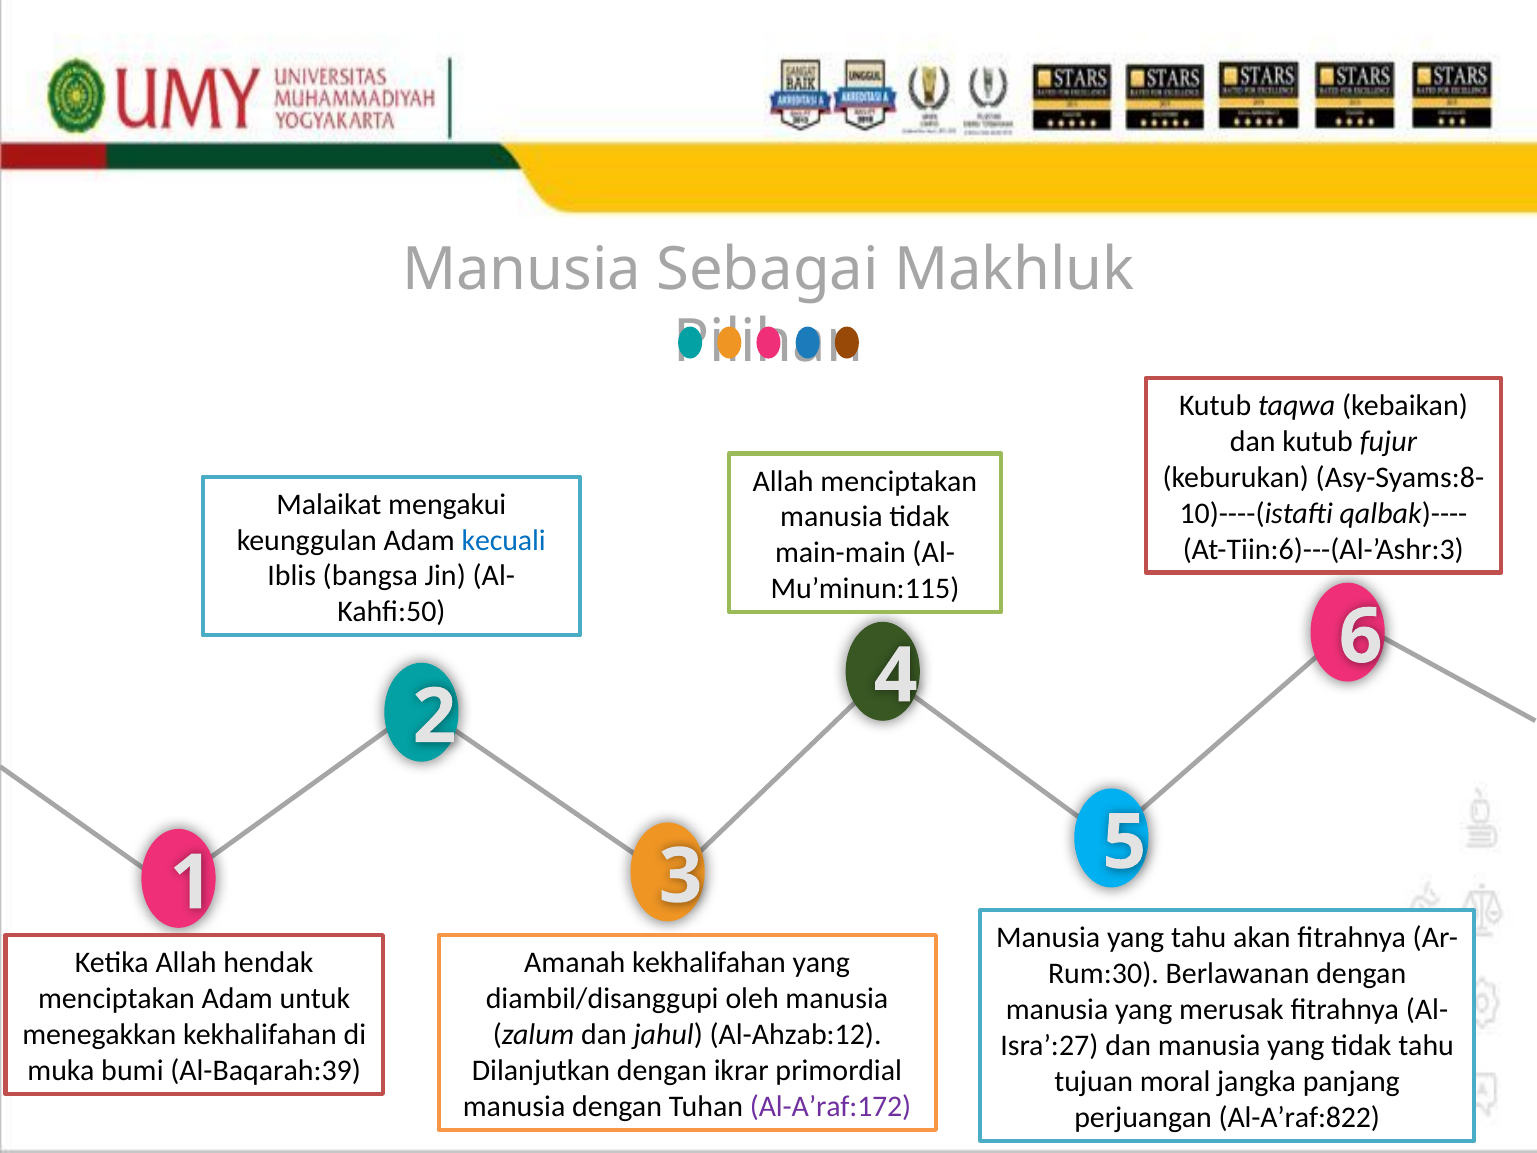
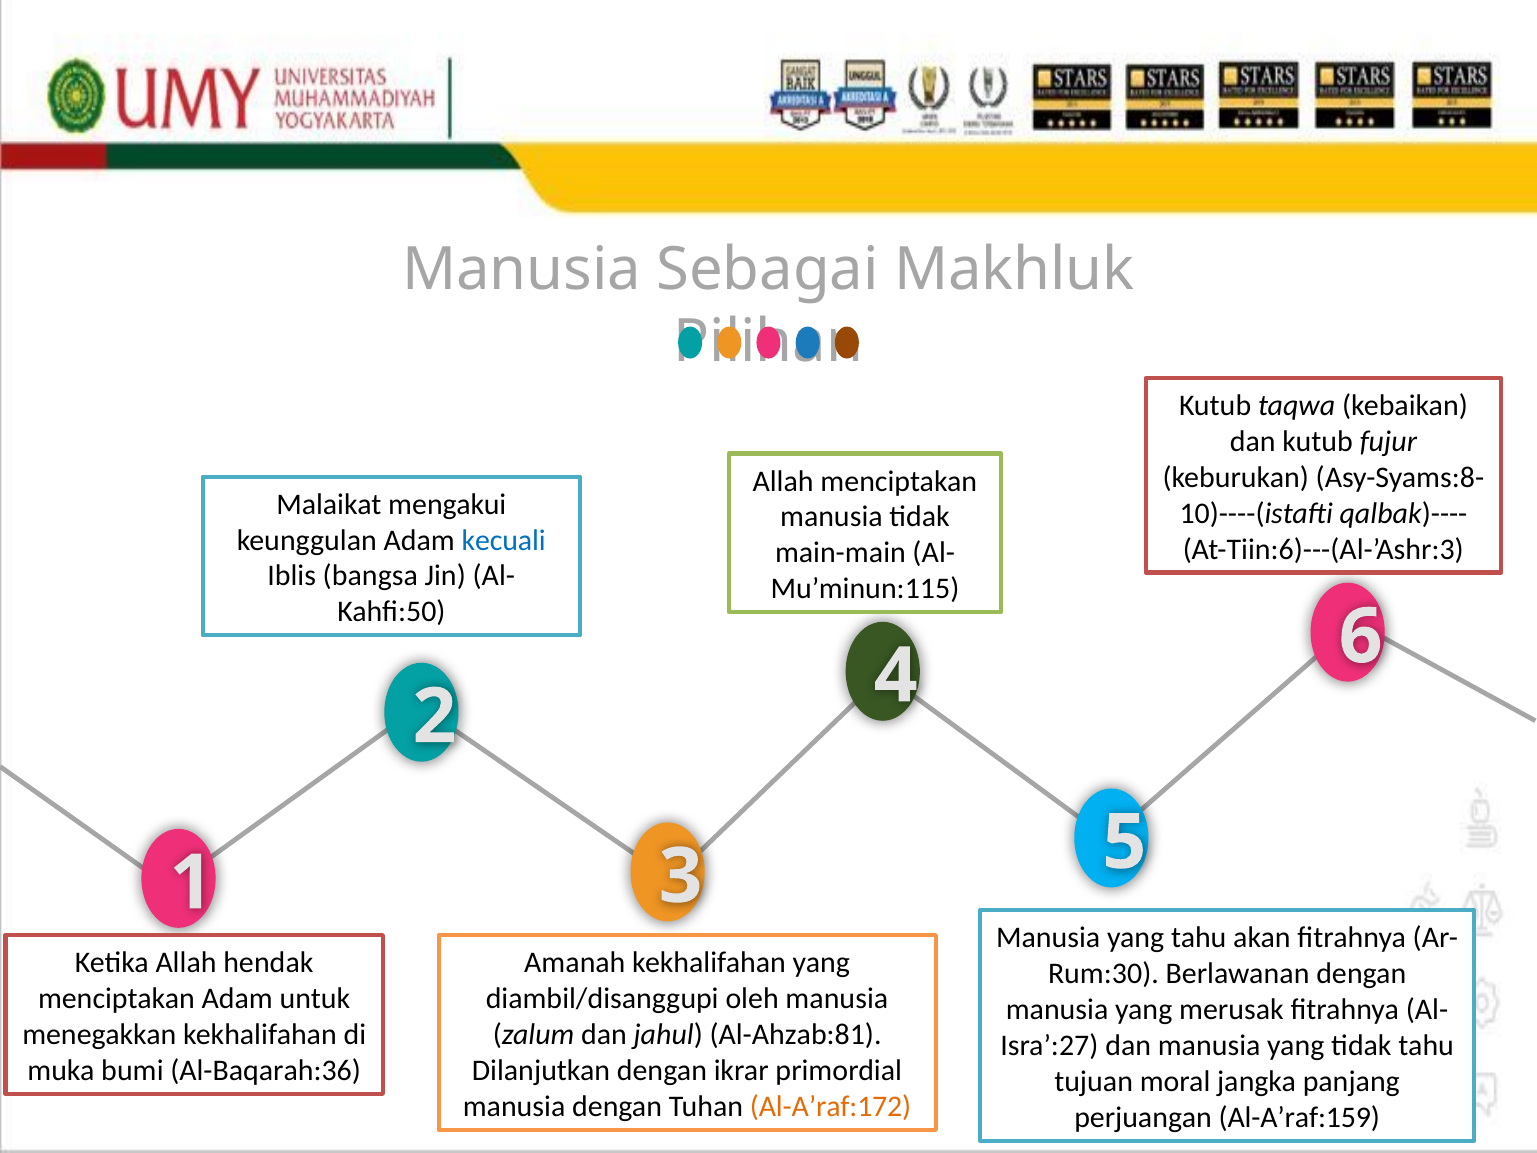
Al-Ahzab:12: Al-Ahzab:12 -> Al-Ahzab:81 (796, 1034)
Al-Baqarah:39: Al-Baqarah:39 -> Al-Baqarah:36 (266, 1070)
Al-A’raf:172 colour: purple -> orange (831, 1106)
Al-A’raf:822: Al-A’raf:822 -> Al-A’raf:159 (1299, 1117)
